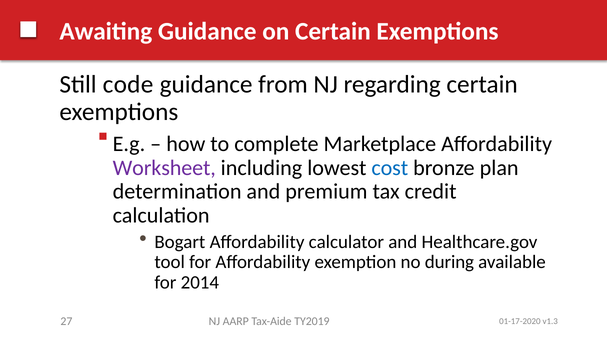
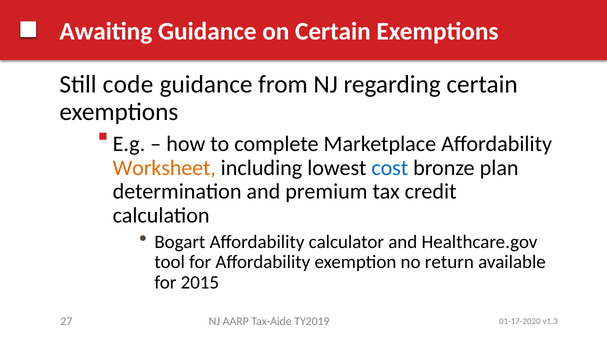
Worksheet colour: purple -> orange (164, 168)
during: during -> return (449, 263)
2014: 2014 -> 2015 (200, 283)
